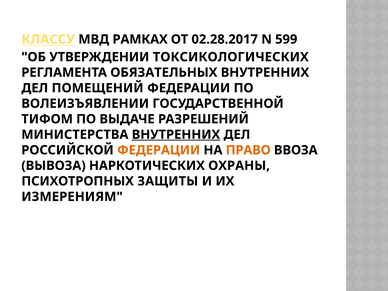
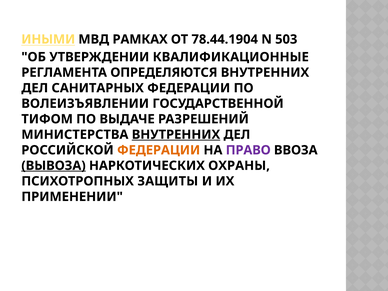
КЛАССУ: КЛАССУ -> ИНЫМИ (48, 39)
02.28.2017: 02.28.2017 -> 78.44.1904 (225, 39)
599: 599 -> 503 (286, 39)
ТОКСИКОЛОГИЧЕСКИХ: ТОКСИКОЛОГИЧЕСКИХ -> КВАЛИФИКАЦИОННЫЕ (231, 57)
ОБЯЗАТЕЛЬНЫХ: ОБЯЗАТЕЛЬНЫХ -> ОПРЕДЕЛЯЮТСЯ (164, 73)
ПОМЕЩЕНИЙ: ПОМЕЩЕНИЙ -> САНИТАРНЫХ (98, 88)
ПРАВО colour: orange -> purple (248, 150)
ВЫВОЗА underline: none -> present (54, 166)
ИЗМЕРЕНИЯМ: ИЗМЕРЕНИЯМ -> ПРИМЕНЕНИИ (72, 197)
